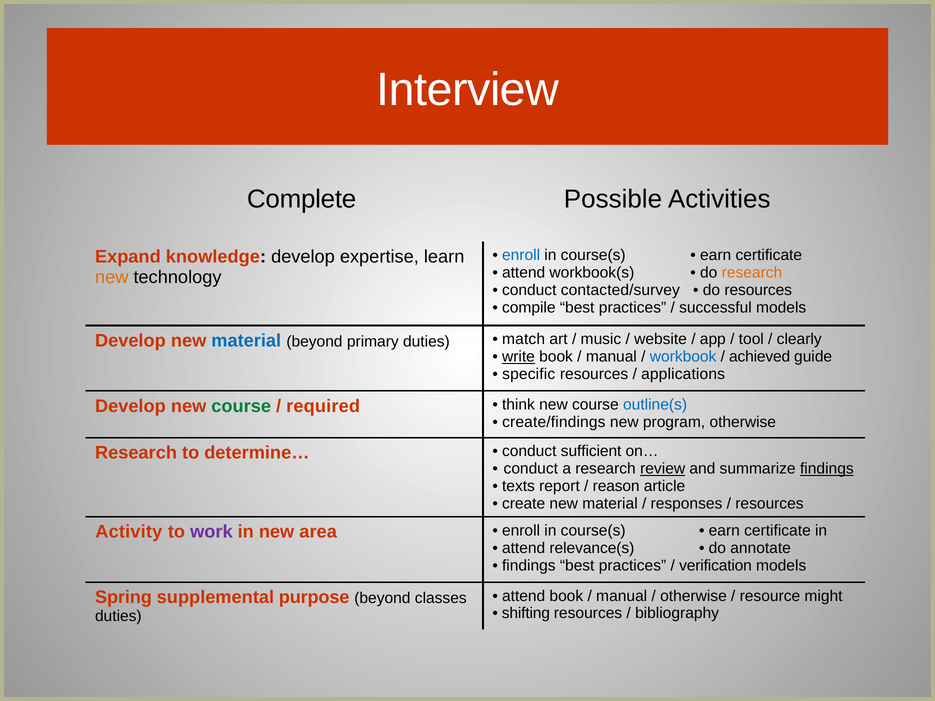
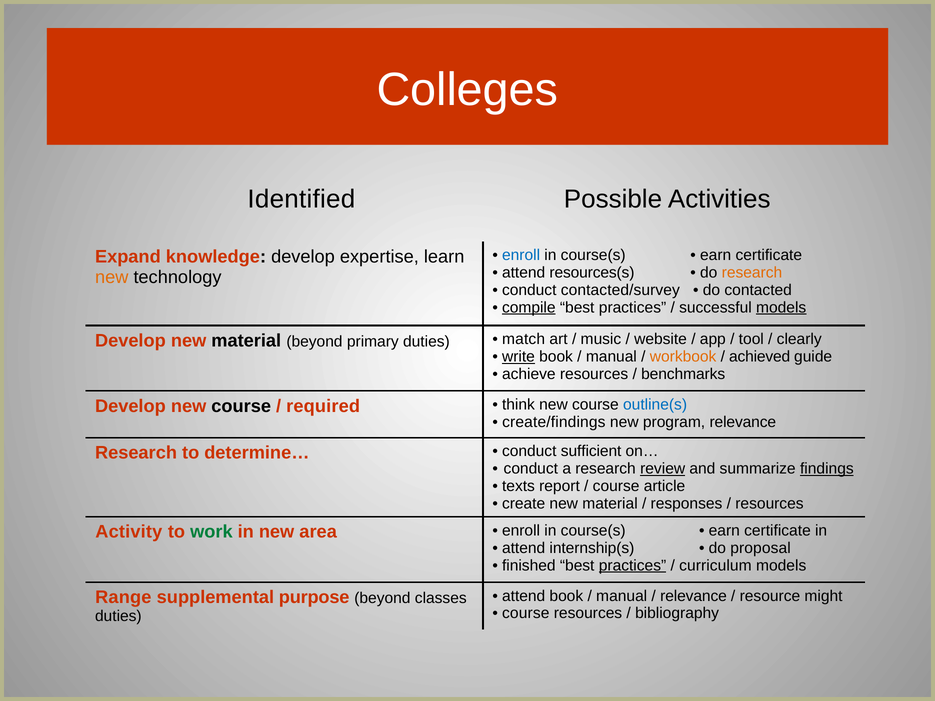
Interview: Interview -> Colleges (467, 90)
Complete: Complete -> Identified (301, 199)
workbook(s: workbook(s -> resources(s (592, 273)
do resources: resources -> contacted (758, 290)
compile underline: none -> present (529, 308)
models underline: none -> present (781, 308)
material colour: blue -> black (246, 341)
workbook colour: blue -> orange (683, 357)
specific: specific -> achieve (529, 374)
applications: applications -> benchmarks (683, 374)
course colour: green -> black (241, 406)
program otherwise: otherwise -> relevance (743, 422)
reason: reason -> course (616, 486)
work colour: purple -> green (211, 532)
relevance(s: relevance(s -> internship(s (592, 548)
annotate: annotate -> proposal (761, 548)
findings: findings -> finished (529, 566)
practices underline: none -> present (633, 566)
verification: verification -> curriculum (715, 566)
otherwise: otherwise -> relevance (694, 596)
Spring: Spring -> Range (123, 598)
shifting: shifting -> course (526, 614)
